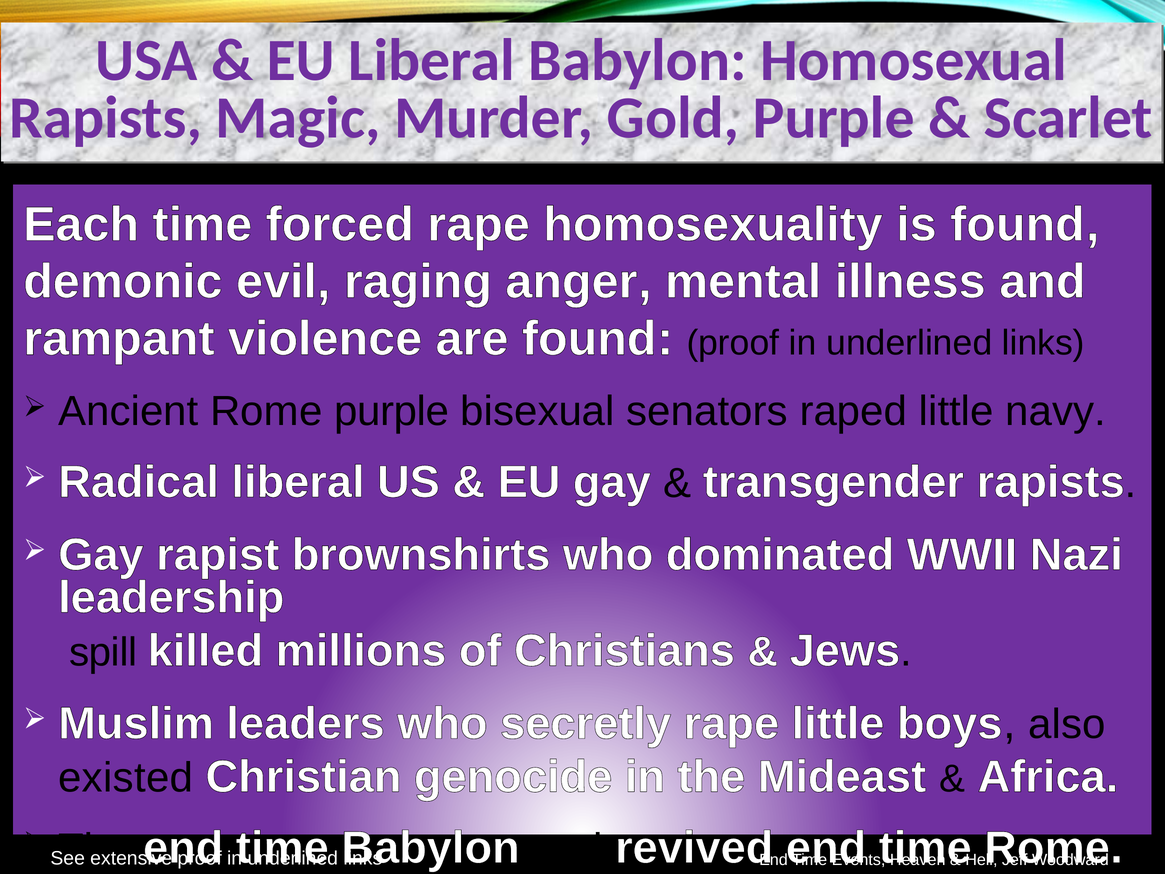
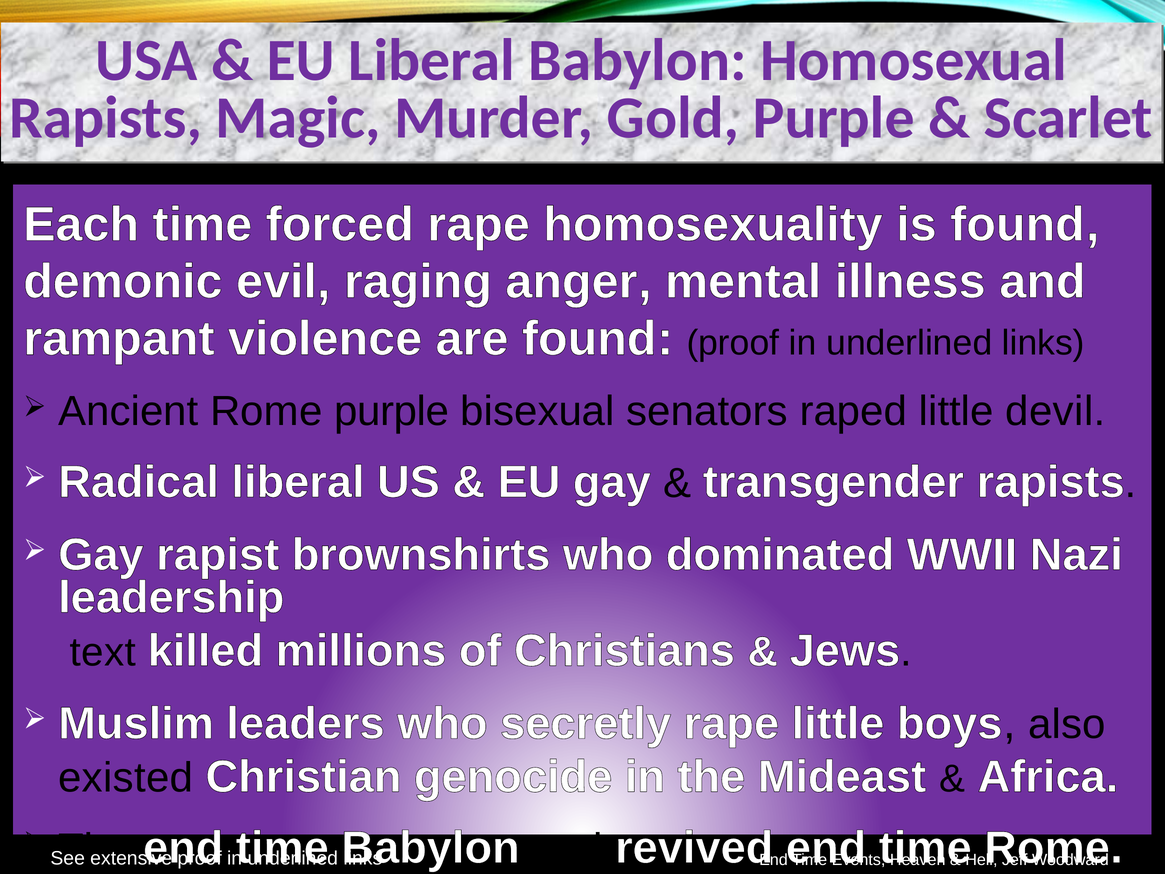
navy: navy -> devil (1055, 411)
spill: spill -> text (103, 652)
